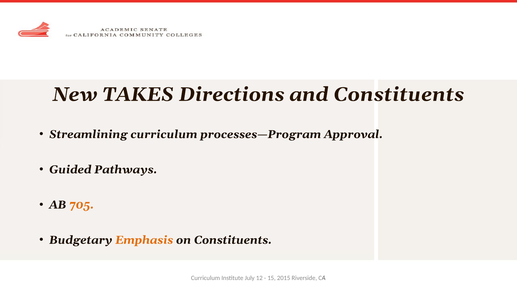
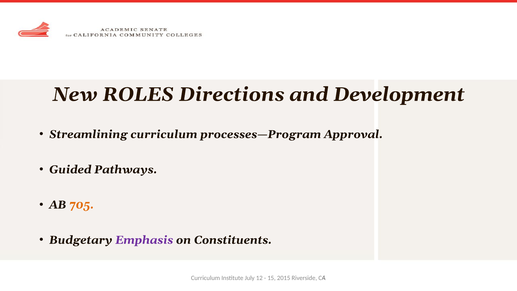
TAKES: TAKES -> ROLES (138, 94)
and Constituents: Constituents -> Development (399, 94)
Emphasis colour: orange -> purple (144, 240)
